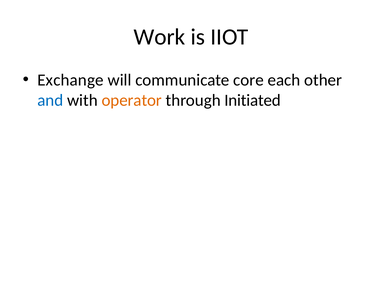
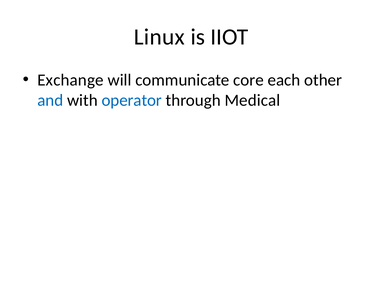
Work: Work -> Linux (159, 37)
operator colour: orange -> blue (132, 101)
Initiated: Initiated -> Medical (252, 101)
